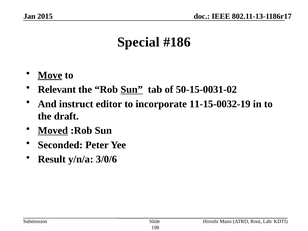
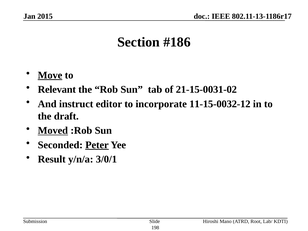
Special: Special -> Section (139, 42)
Sun underline: present -> none (132, 90)
50-15-0031-02: 50-15-0031-02 -> 21-15-0031-02 (206, 90)
11-15-0032-19: 11-15-0032-19 -> 11-15-0032-12 (220, 104)
Peter underline: none -> present (97, 145)
3/0/6: 3/0/6 -> 3/0/1 (106, 159)
